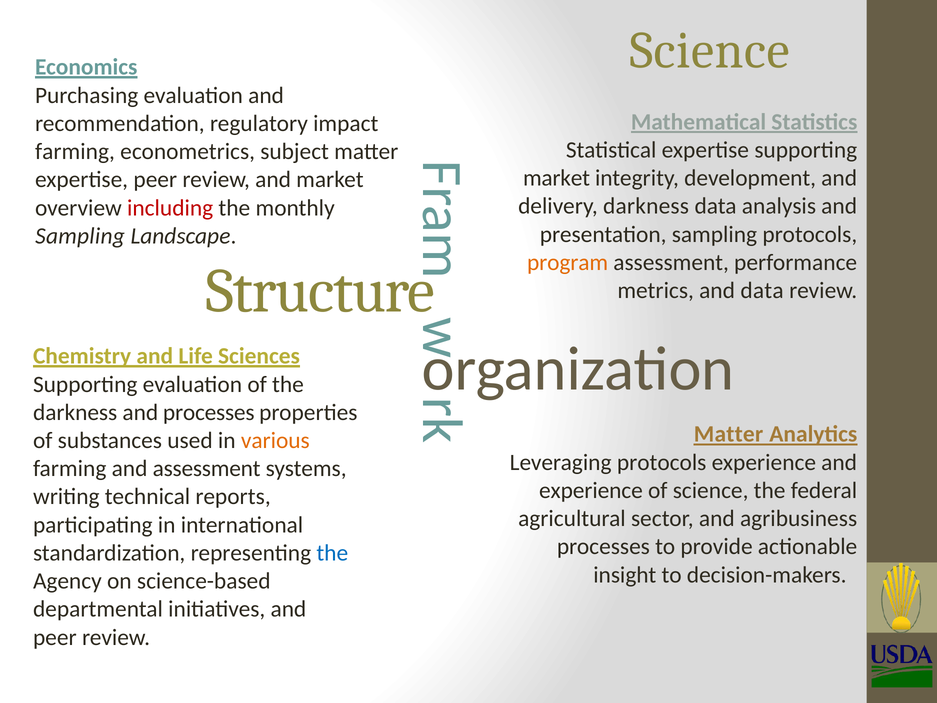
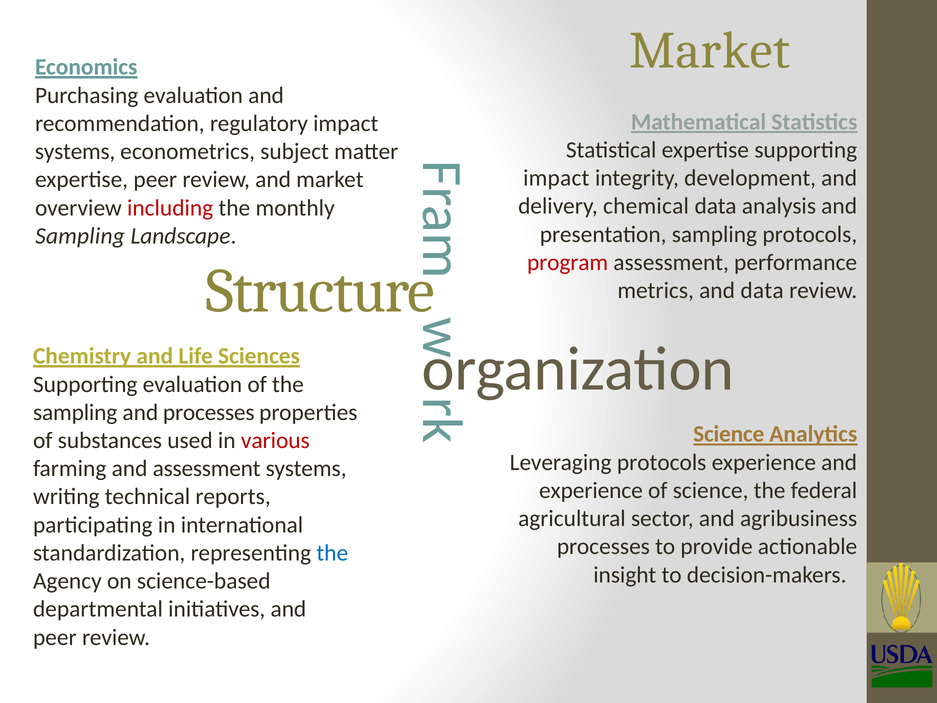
Science: Science -> Market (710, 51)
farming: farming -> systems (75, 152)
market: market -> impact (556, 178)
delivery darkness: darkness -> chemical (646, 206)
program colour: orange -> red (568, 262)
darkness: darkness -> sampling (75, 412)
Matter: Matter -> Science (729, 434)
various colour: orange -> red (275, 440)
